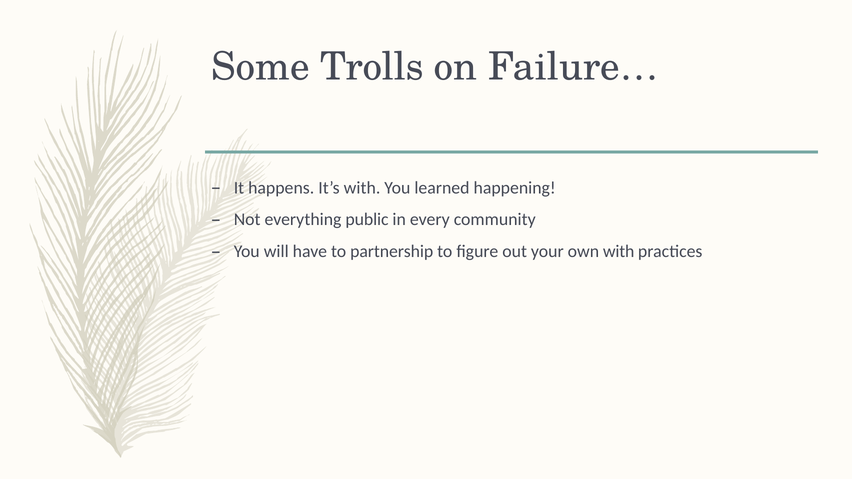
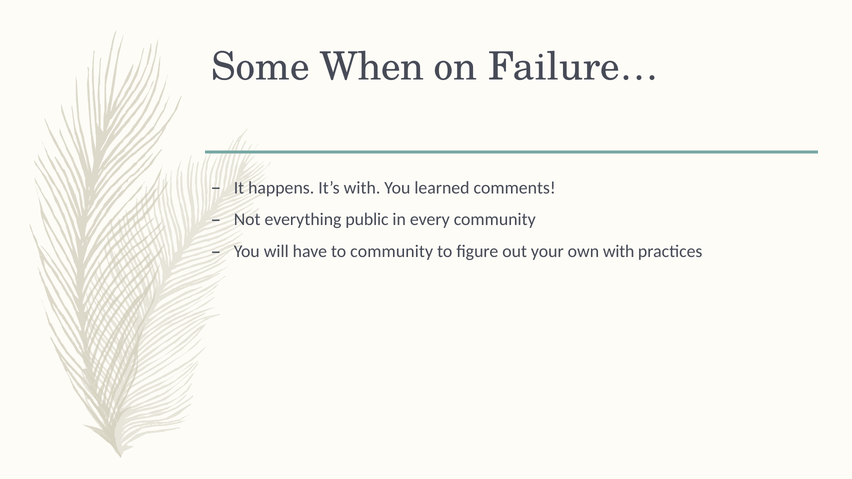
Trolls: Trolls -> When (372, 67)
happening: happening -> comments (515, 188)
to partnership: partnership -> community (392, 252)
